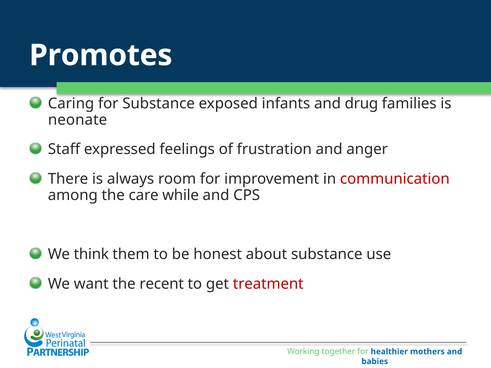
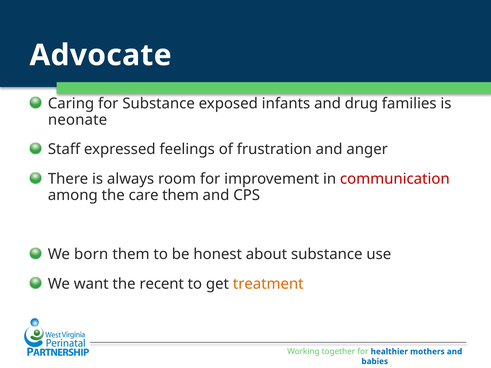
Promotes: Promotes -> Advocate (101, 55)
care while: while -> them (181, 195)
think: think -> born (91, 254)
treatment colour: red -> orange (268, 284)
